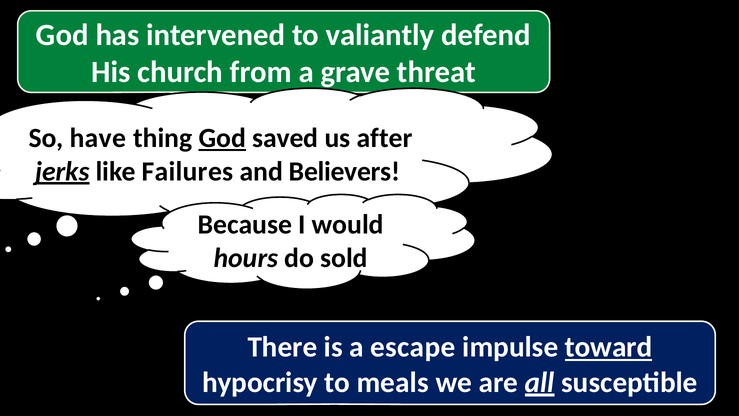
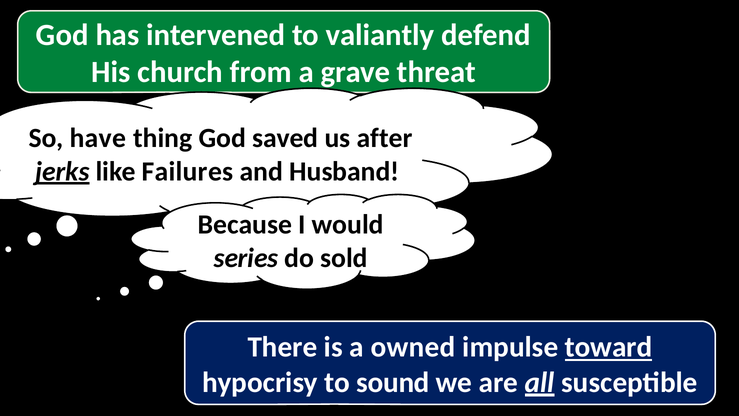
God underline: present -> none (222, 138)
Believers: Believers -> Husband (344, 171)
hours: hours -> series (246, 258)
escape: escape -> owned (413, 347)
meals: meals -> sound (393, 382)
